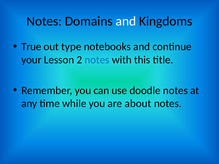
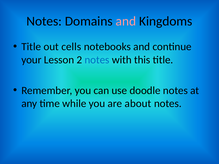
and colour: white -> pink (126, 21)
True: True -> Title (31, 47)
type: type -> cells (71, 47)
